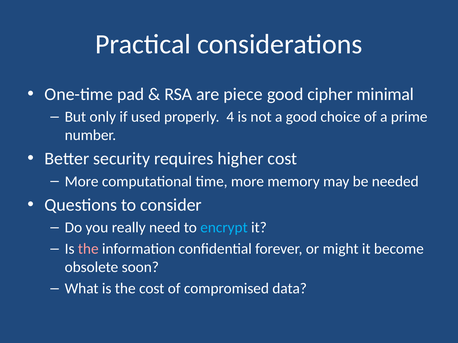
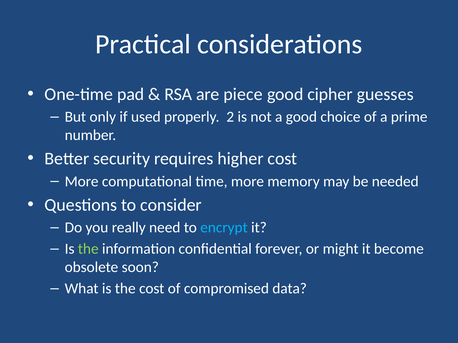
minimal: minimal -> guesses (385, 94)
4: 4 -> 2 (230, 117)
the colour: pink -> light green (88, 249)
